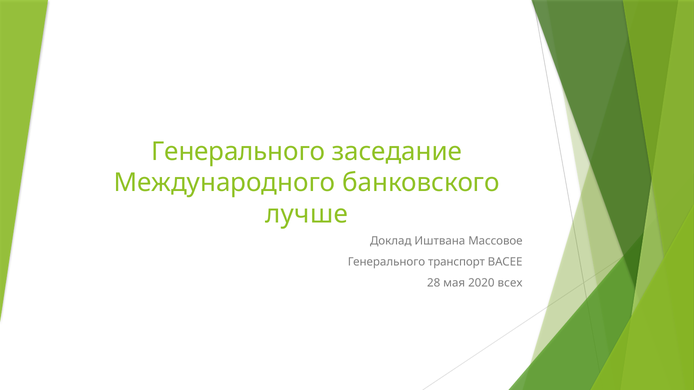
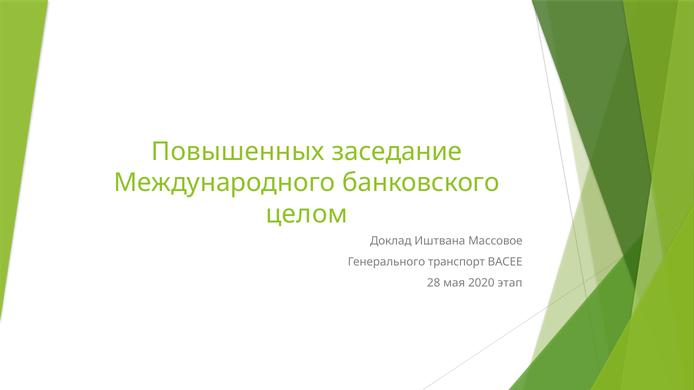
Генерального: Генерального -> Повышенных (238, 152)
лучше: лучше -> целом (307, 214)
всех: всех -> этап (510, 283)
